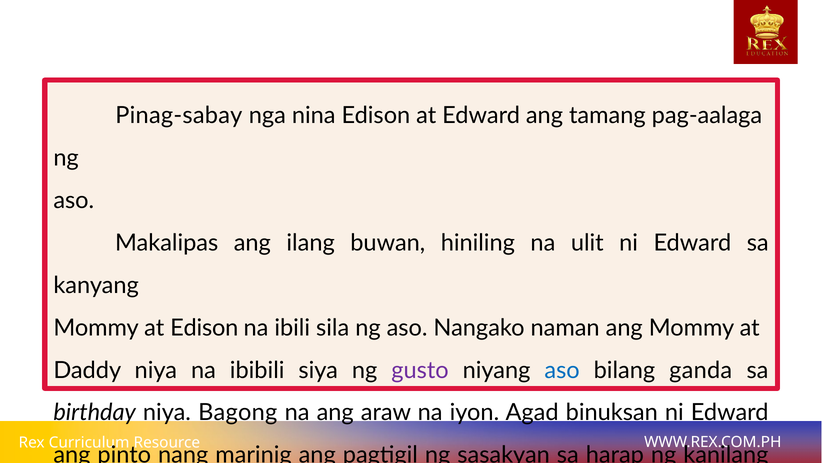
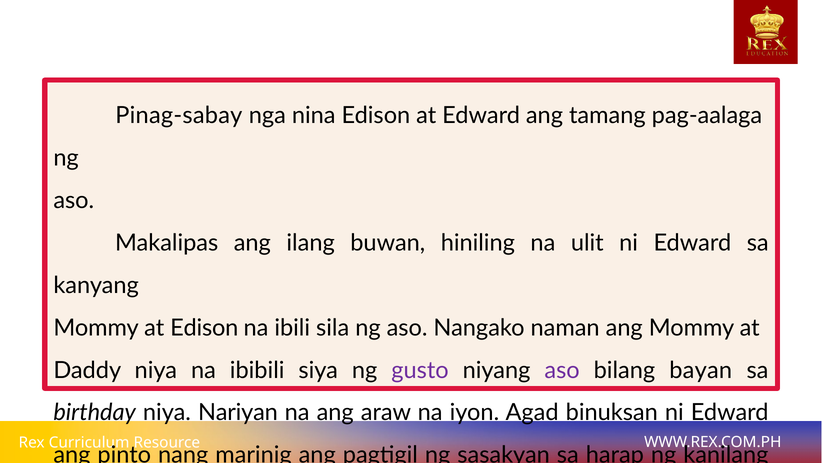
aso colour: blue -> purple (562, 370)
ganda: ganda -> bayan (701, 370)
Bagong: Bagong -> Nariyan (238, 413)
